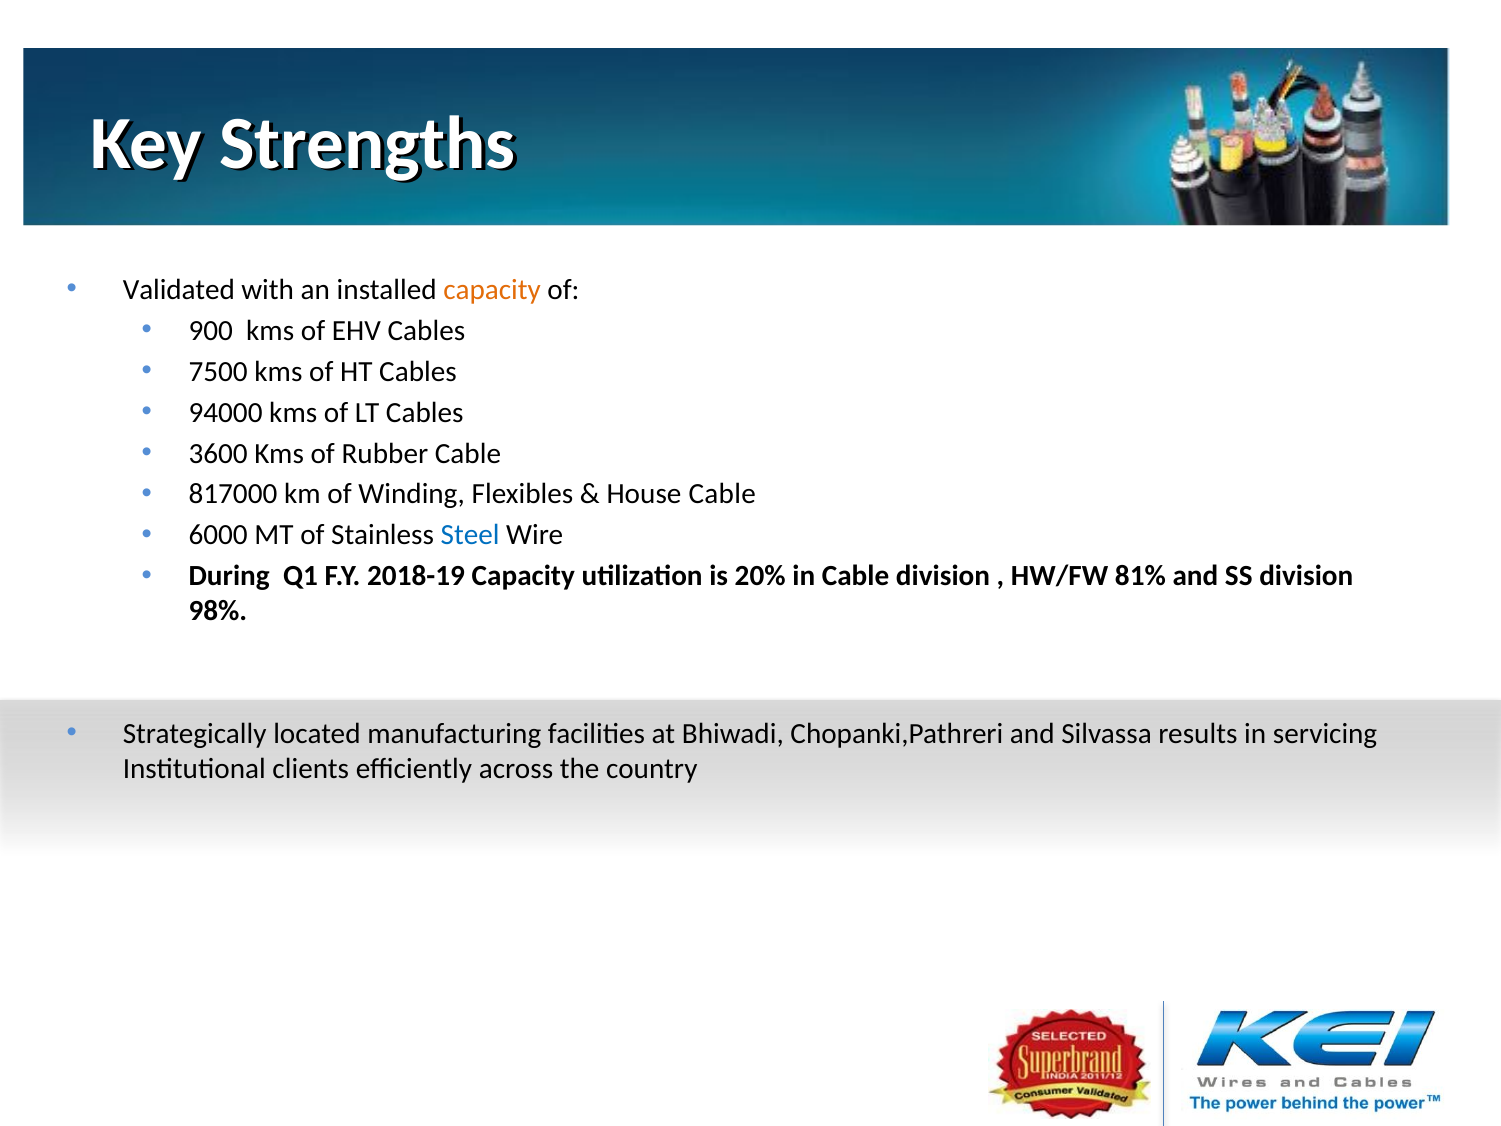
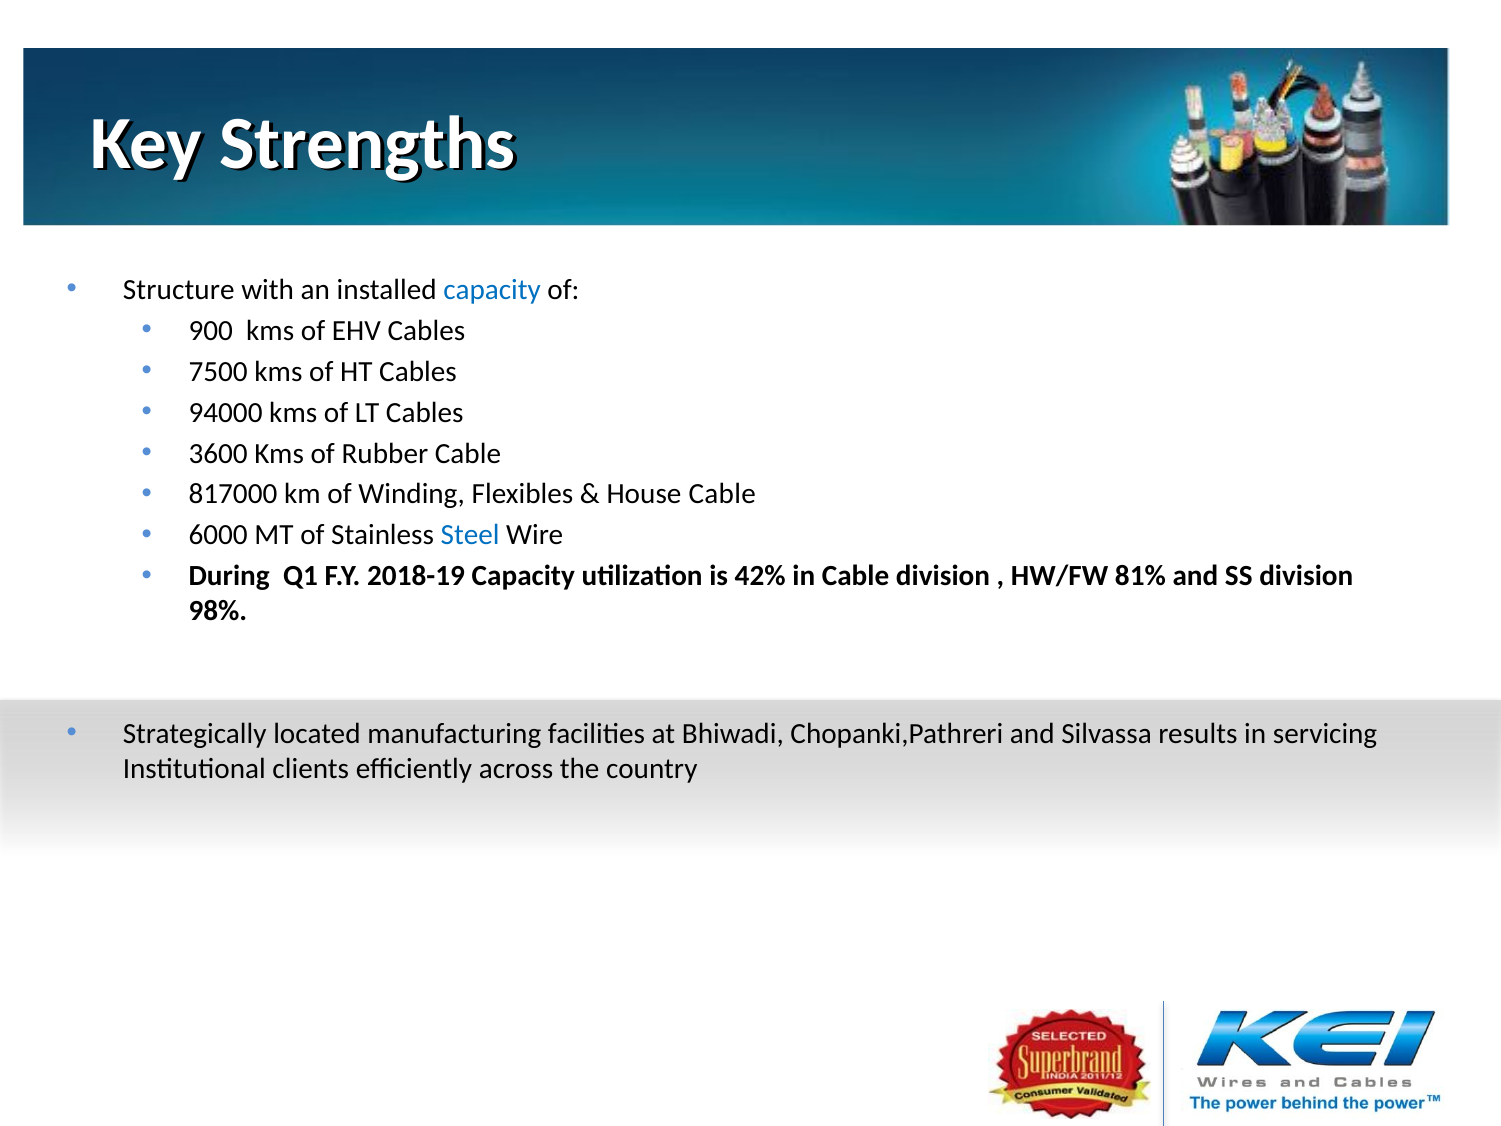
Validated: Validated -> Structure (179, 290)
capacity colour: orange -> blue (492, 290)
20%: 20% -> 42% (760, 576)
